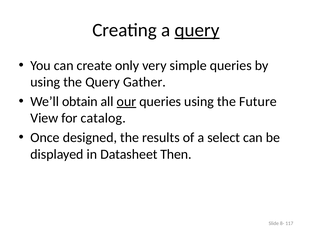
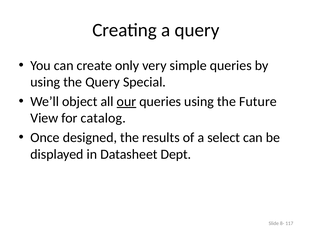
query underline: present -> none (197, 30)
Gather: Gather -> Special (145, 82)
obtain: obtain -> object (80, 102)
Then: Then -> Dept (176, 154)
